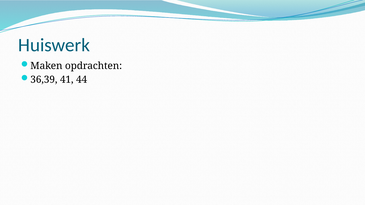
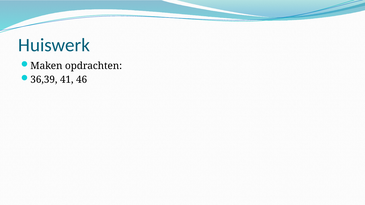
44: 44 -> 46 (82, 80)
